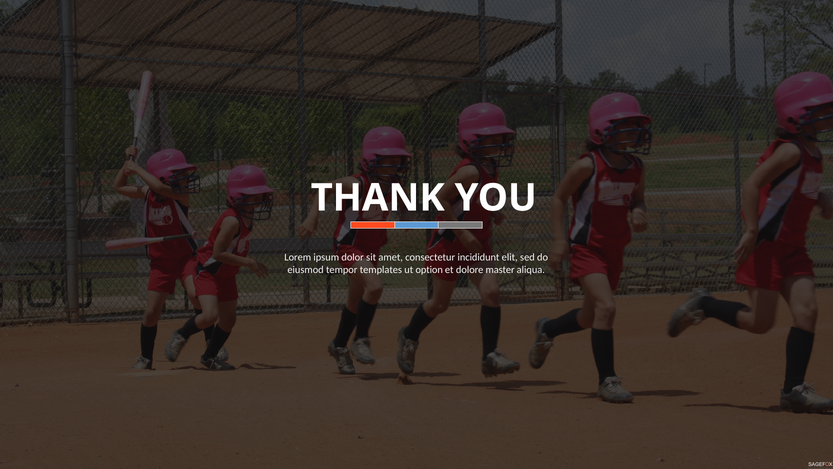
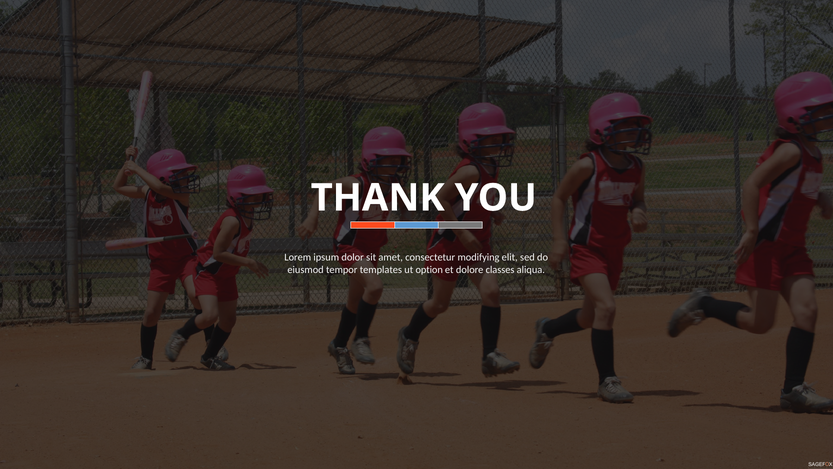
incididunt: incididunt -> modifying (479, 257)
master: master -> classes (500, 270)
